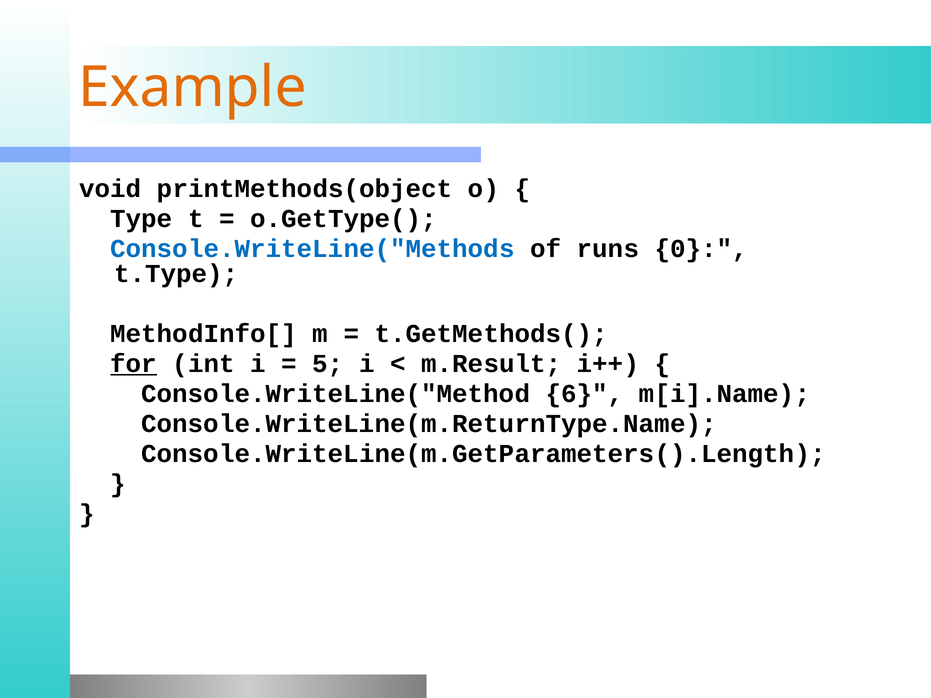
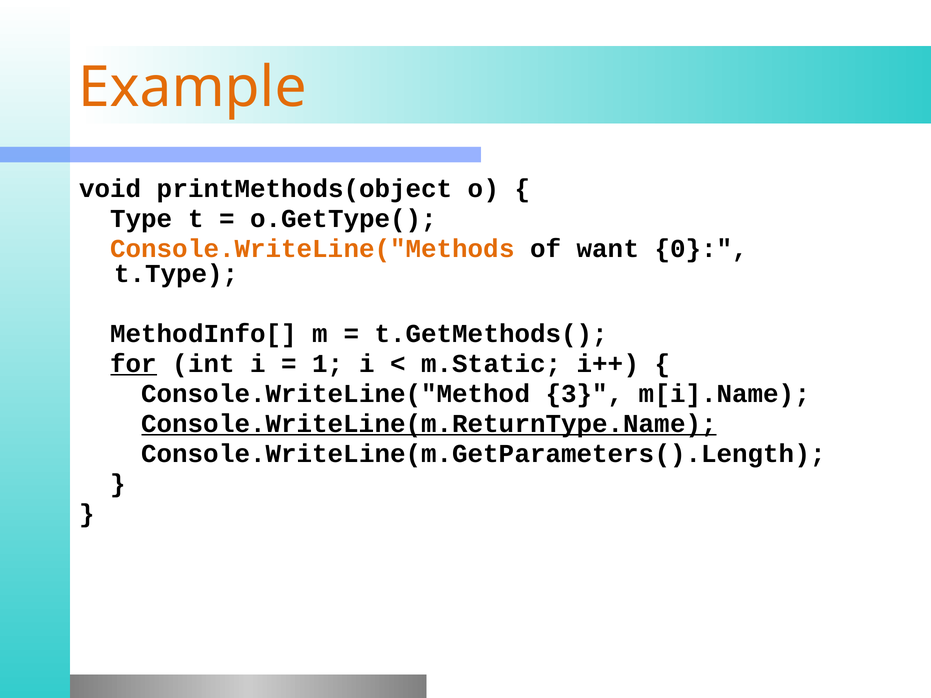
Console.WriteLine("Methods colour: blue -> orange (312, 249)
runs: runs -> want (608, 249)
5: 5 -> 1 (328, 364)
m.Result: m.Result -> m.Static (491, 364)
6: 6 -> 3 (584, 394)
Console.WriteLine(m.ReturnType.Name underline: none -> present (429, 424)
